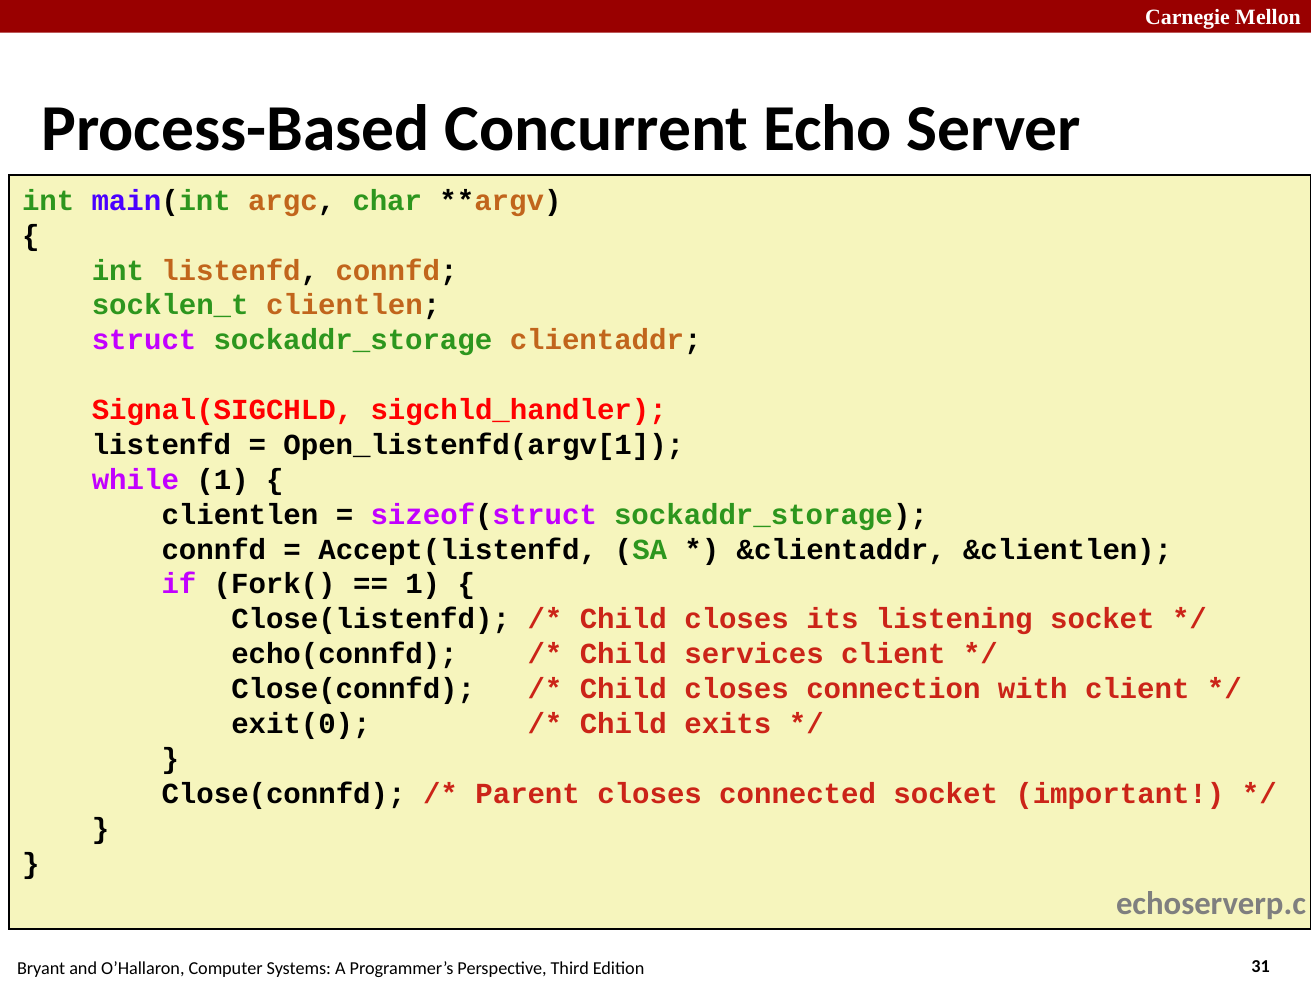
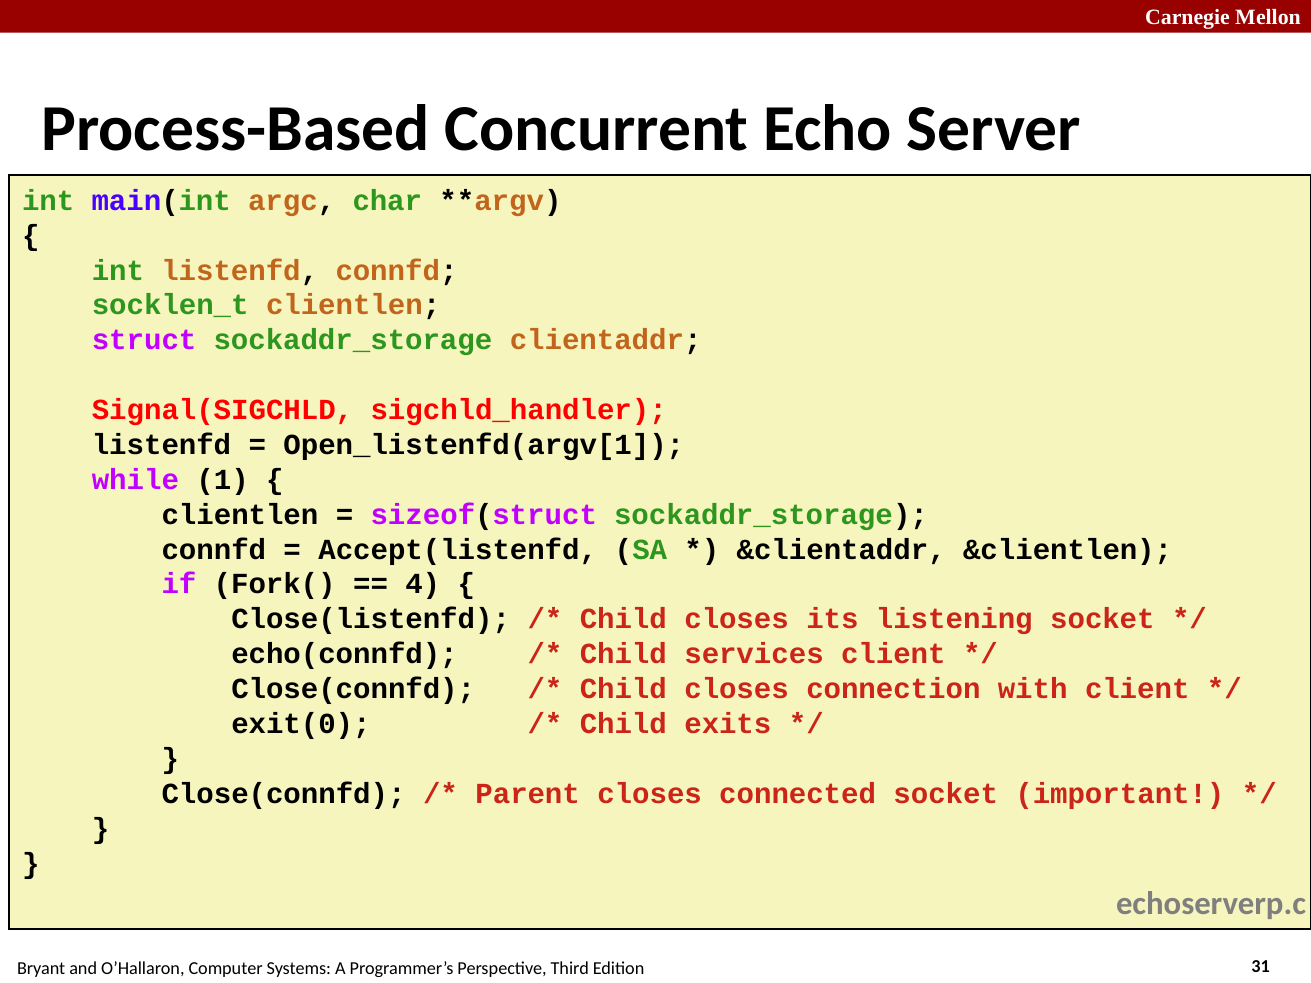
1: 1 -> 4 (423, 585)
